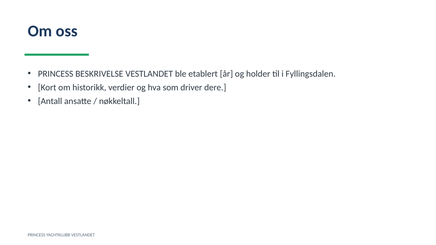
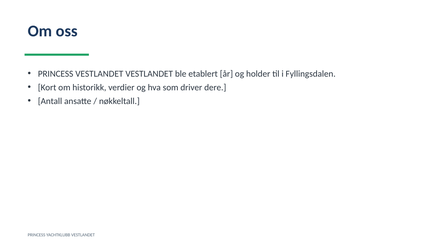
PRINCESS BESKRIVELSE: BESKRIVELSE -> VESTLANDET (99, 74)
